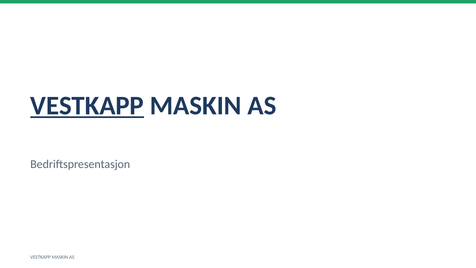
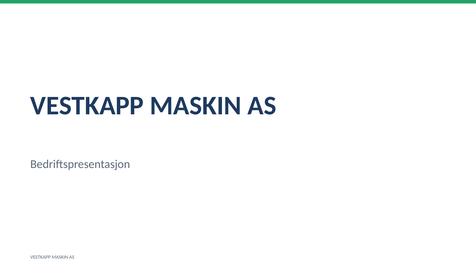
VESTKAPP underline: present -> none (87, 106)
